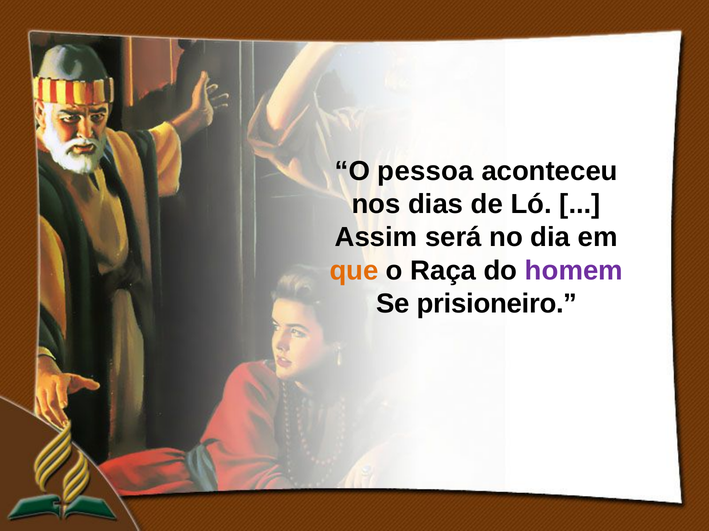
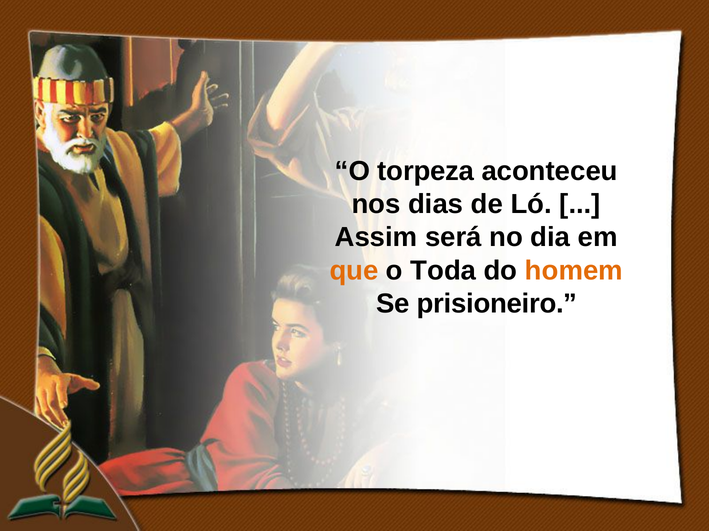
pessoa: pessoa -> torpeza (426, 171)
Raça: Raça -> Toda (443, 271)
homem colour: purple -> orange (574, 271)
